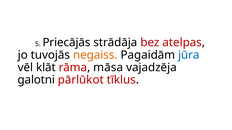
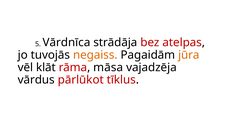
Priecājās: Priecājās -> Vārdnīca (66, 43)
jūra colour: blue -> orange (189, 55)
galotni: galotni -> vārdus (36, 80)
